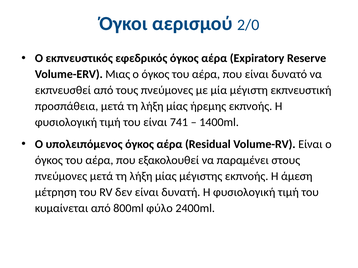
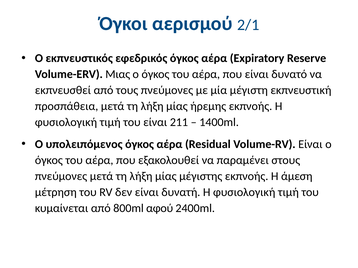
2/0: 2/0 -> 2/1 (248, 25)
741: 741 -> 211 (179, 122)
φύλο: φύλο -> αφού (160, 209)
